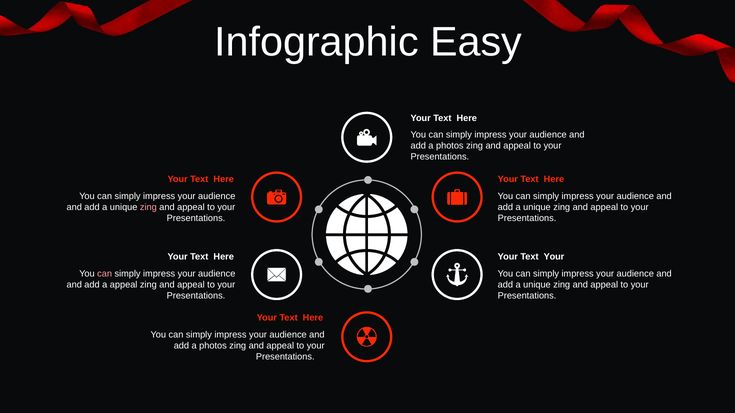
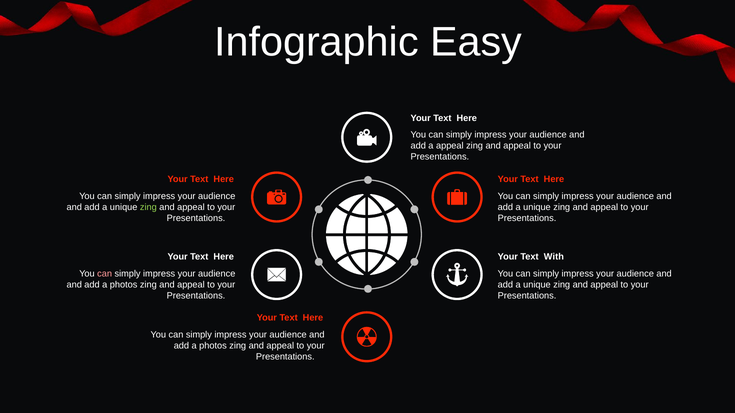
photos: photos -> appeal (450, 146)
zing colour: pink -> light green (148, 207)
Text Your: Your -> With (554, 257)
appeal: appeal -> photos (124, 285)
